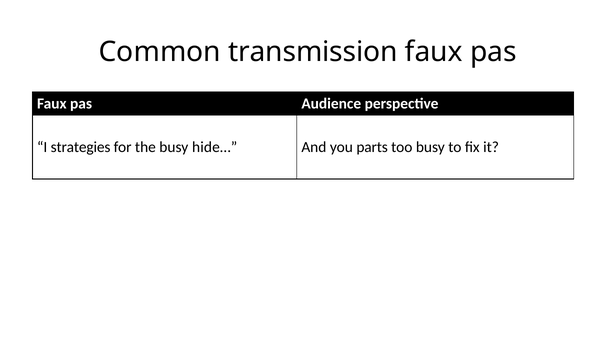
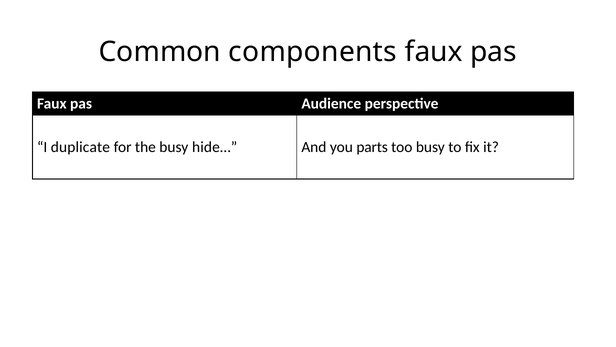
transmission: transmission -> components (313, 52)
strategies: strategies -> duplicate (80, 147)
